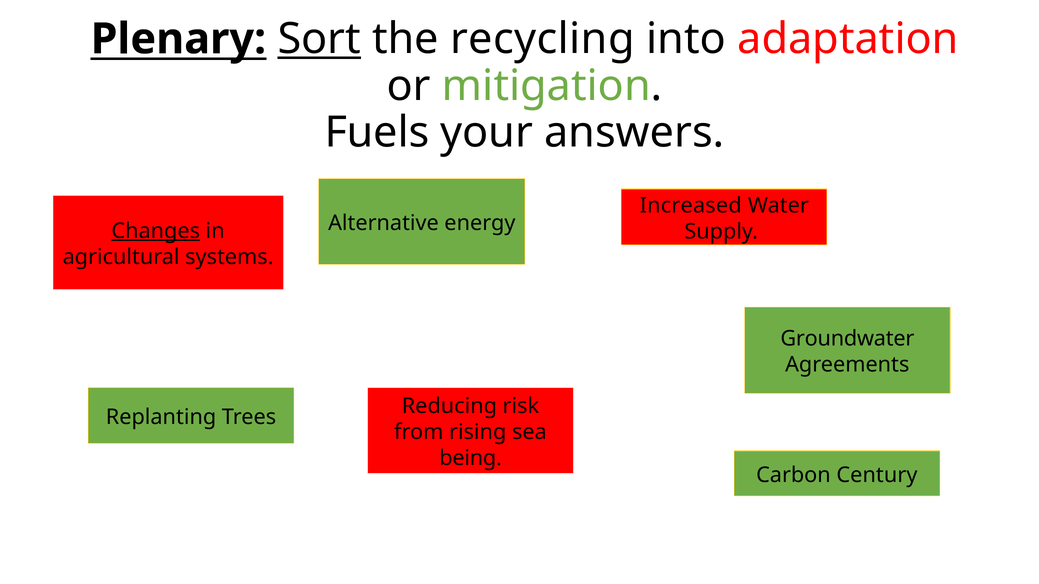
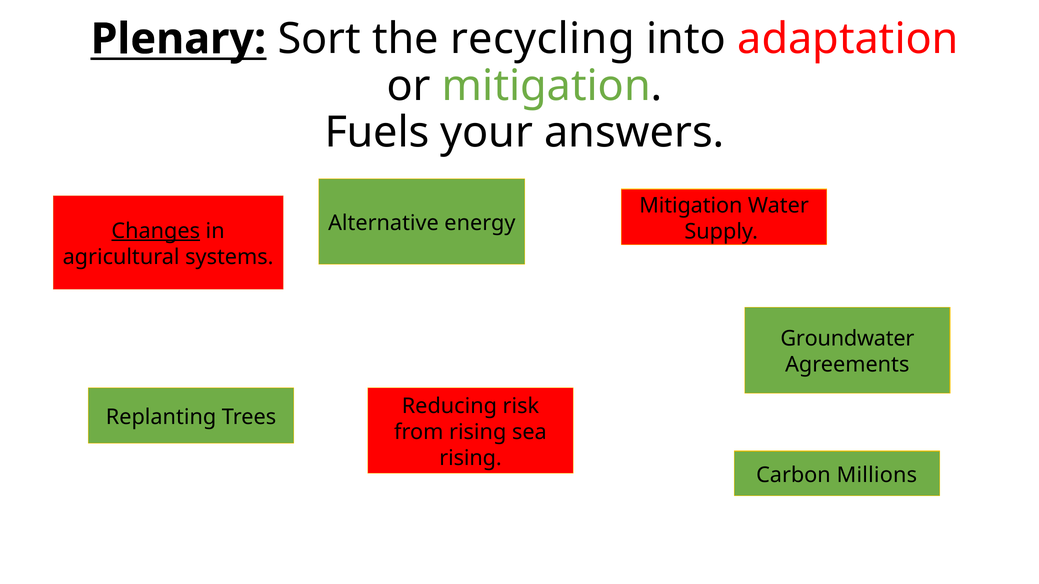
Sort underline: present -> none (319, 39)
Increased: Increased -> Mitigation (691, 206)
being: being -> rising (471, 458)
Century: Century -> Millions (877, 475)
